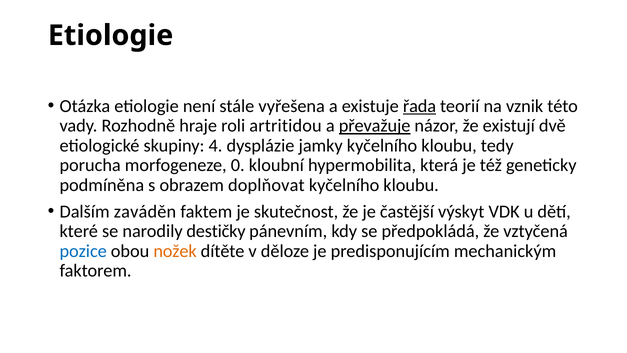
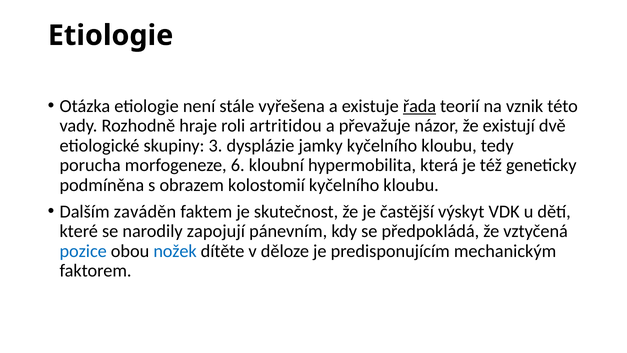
převažuje underline: present -> none (375, 126)
4: 4 -> 3 (216, 146)
0: 0 -> 6 (238, 165)
doplňovat: doplňovat -> kolostomií (266, 185)
destičky: destičky -> zapojují (216, 231)
nožek colour: orange -> blue (175, 251)
